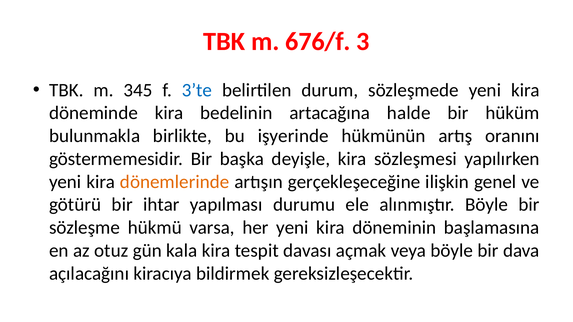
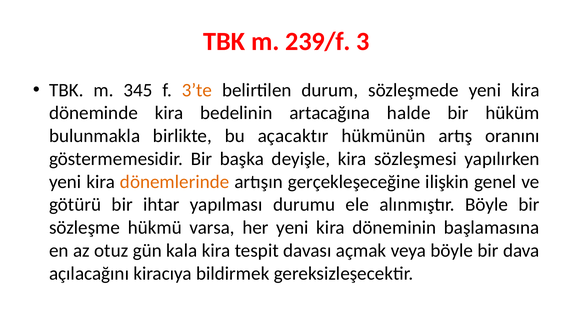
676/f: 676/f -> 239/f (318, 42)
3’te colour: blue -> orange (197, 90)
işyerinde: işyerinde -> açacaktır (293, 136)
